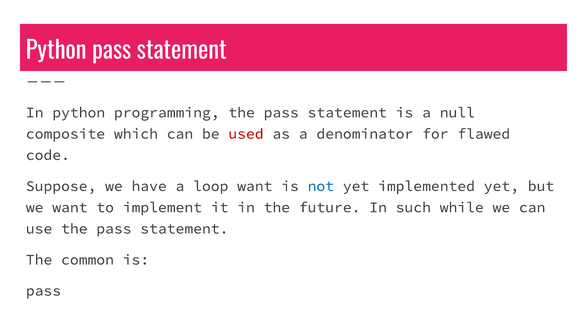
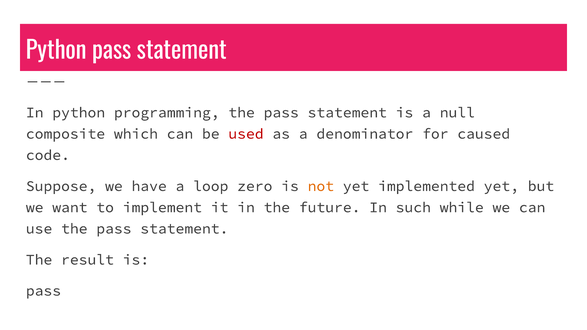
flawed: flawed -> caused (484, 134)
loop want: want -> zero (255, 186)
not colour: blue -> orange (321, 186)
common: common -> result (88, 260)
